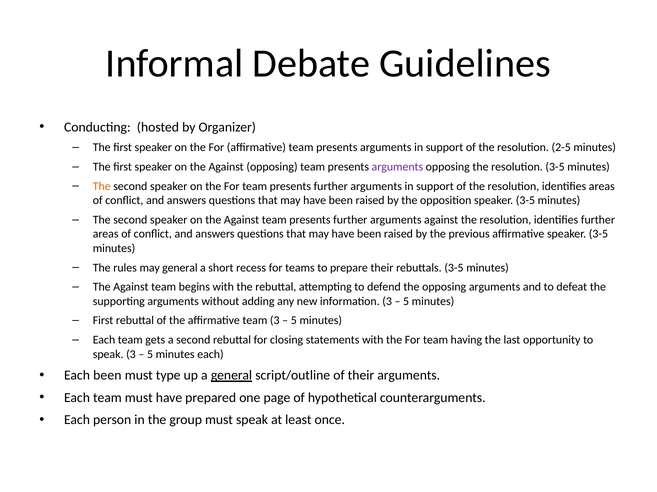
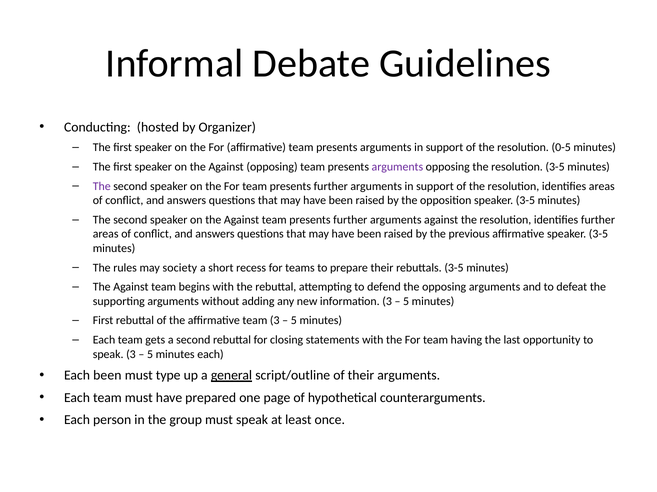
2-5: 2-5 -> 0-5 (561, 148)
The colour: orange -> purple (102, 187)
may general: general -> society (180, 268)
